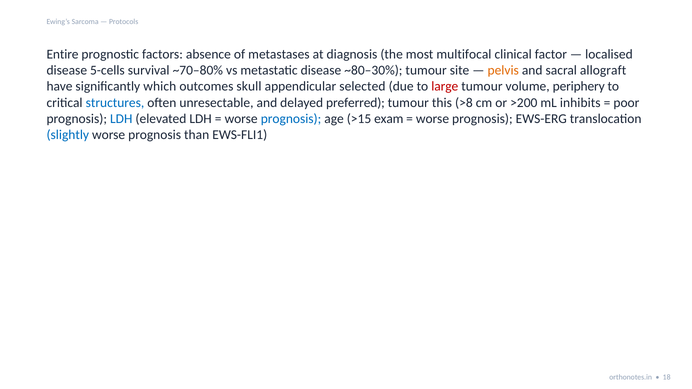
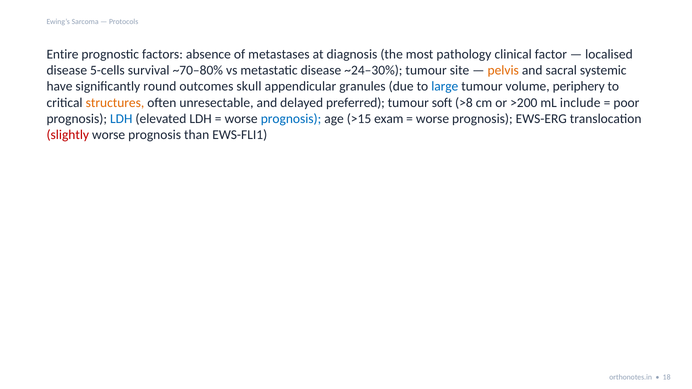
multifocal: multifocal -> pathology (464, 54)
~80–30%: ~80–30% -> ~24–30% (373, 70)
allograft: allograft -> systemic (603, 70)
which: which -> round (160, 87)
selected: selected -> granules (362, 87)
large colour: red -> blue (445, 87)
structures colour: blue -> orange (115, 103)
this: this -> soft (442, 103)
inhibits: inhibits -> include (580, 103)
slightly colour: blue -> red (68, 135)
